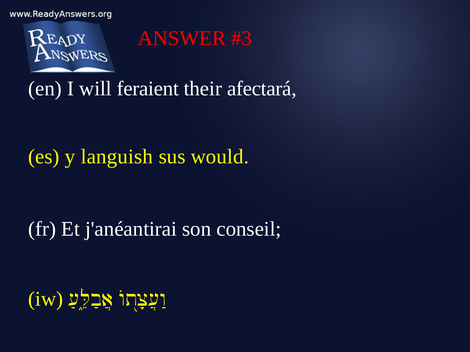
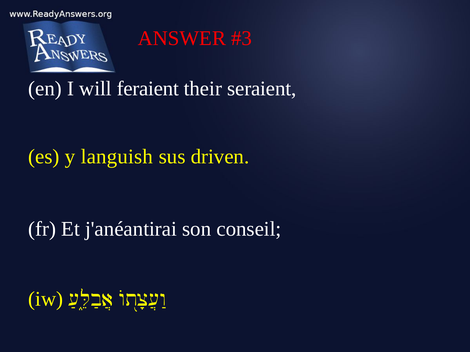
afectará: afectará -> seraient (262, 89)
would: would -> driven (220, 157)
